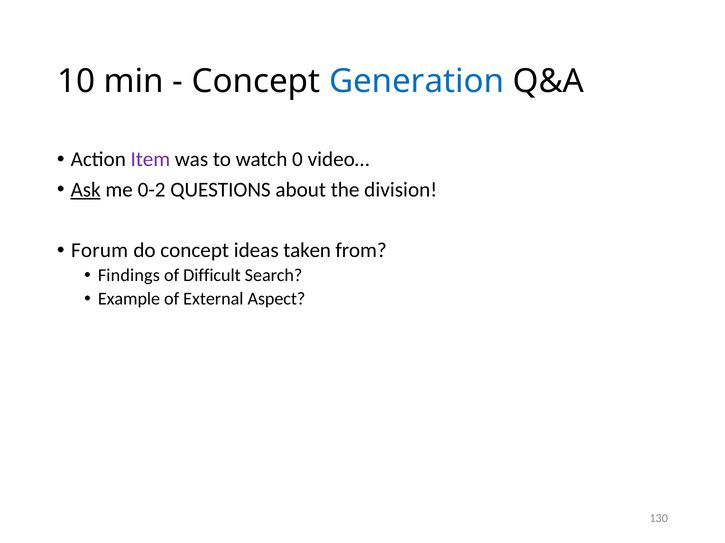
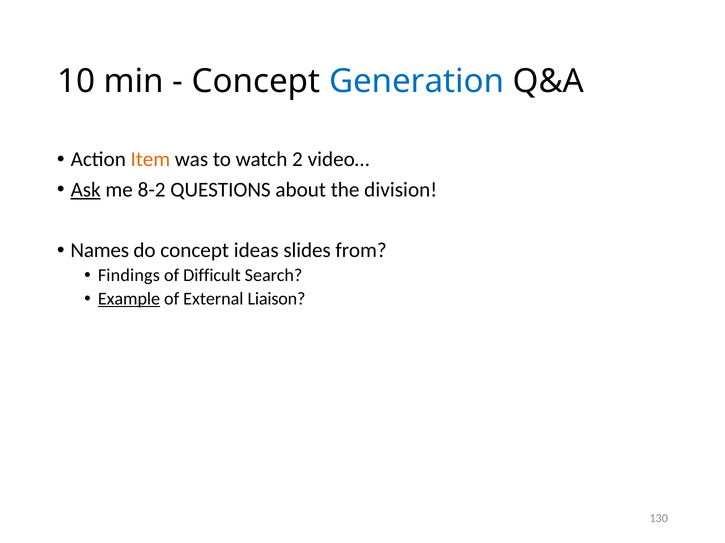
Item colour: purple -> orange (150, 160)
0: 0 -> 2 (297, 160)
0-2: 0-2 -> 8-2 (152, 190)
Forum: Forum -> Names (100, 251)
taken: taken -> slides (307, 251)
Example underline: none -> present (129, 299)
Aspect: Aspect -> Liaison (276, 299)
